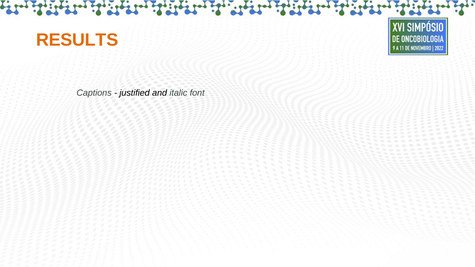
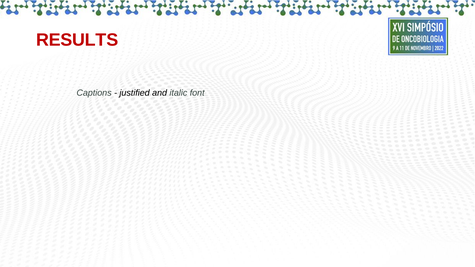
RESULTS colour: orange -> red (77, 40)
